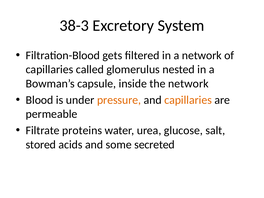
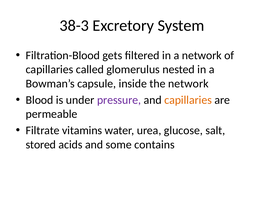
pressure colour: orange -> purple (119, 100)
proteins: proteins -> vitamins (82, 130)
secreted: secreted -> contains (154, 145)
